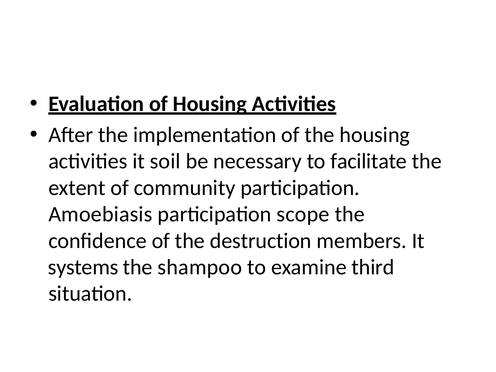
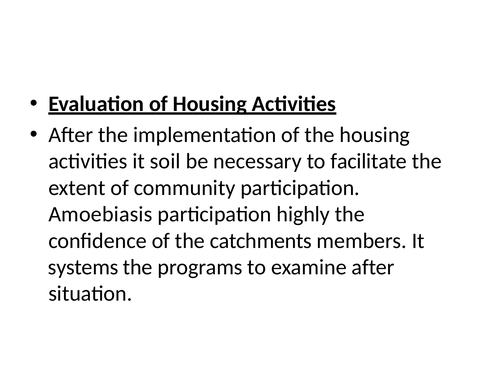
scope: scope -> highly (303, 214)
destruction: destruction -> catchments (261, 241)
shampoo: shampoo -> programs (200, 267)
examine third: third -> after (373, 267)
